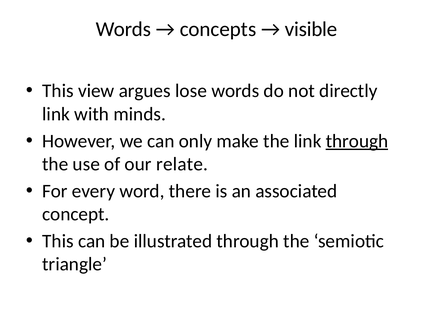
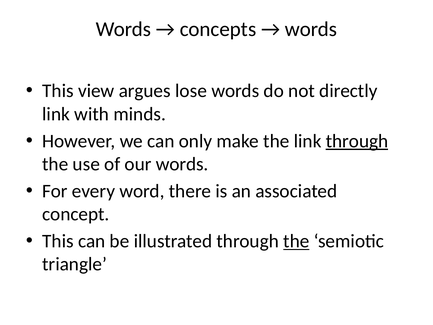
visible: visible -> words (311, 29)
our relate: relate -> words (182, 164)
the underline: none -> present (296, 241)
